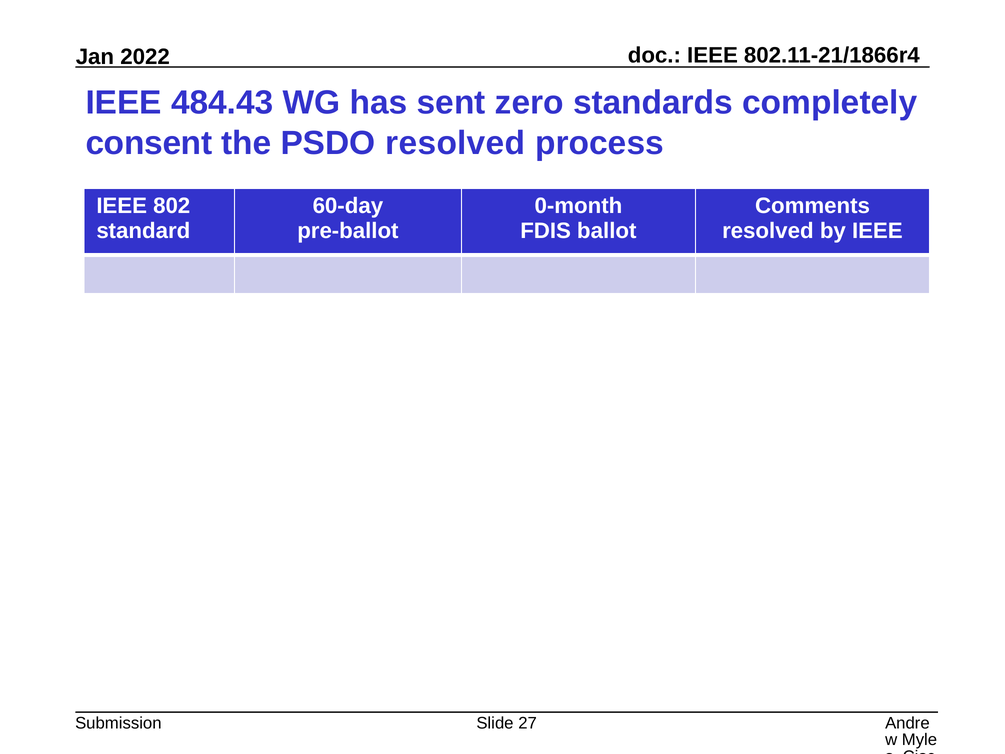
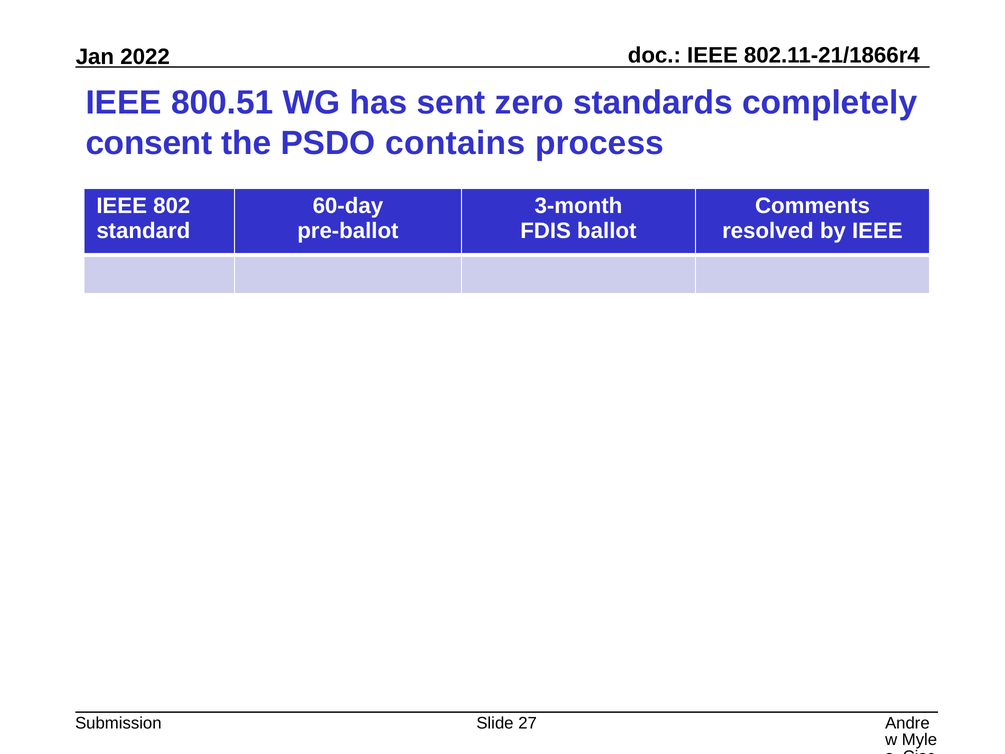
484.43: 484.43 -> 800.51 (222, 103)
PSDO resolved: resolved -> contains (455, 143)
0-month: 0-month -> 3-month (578, 206)
